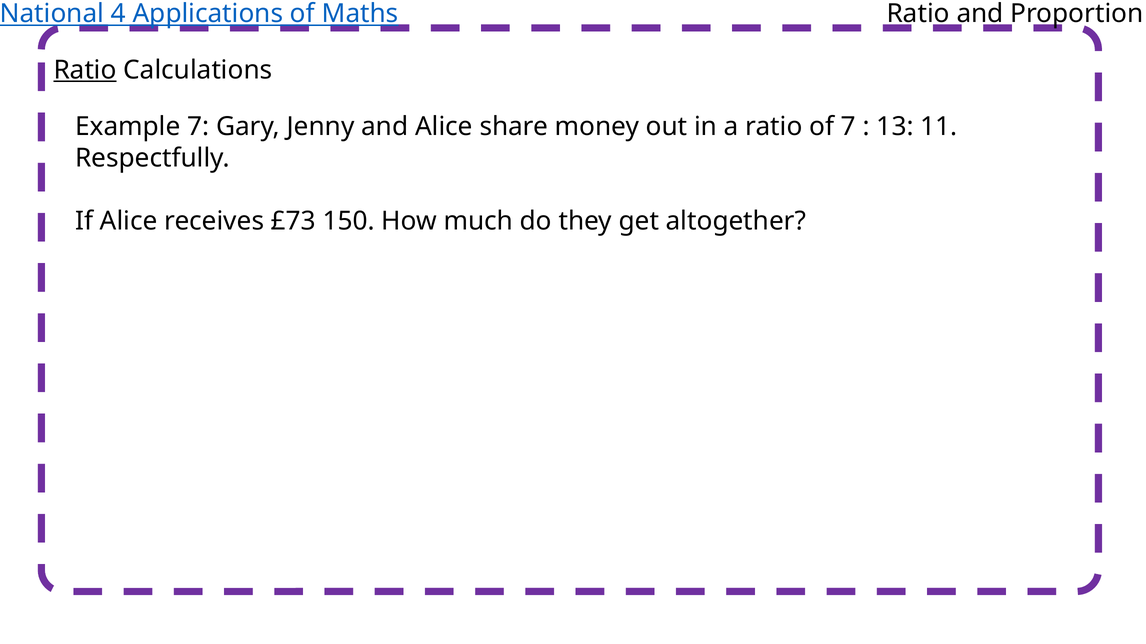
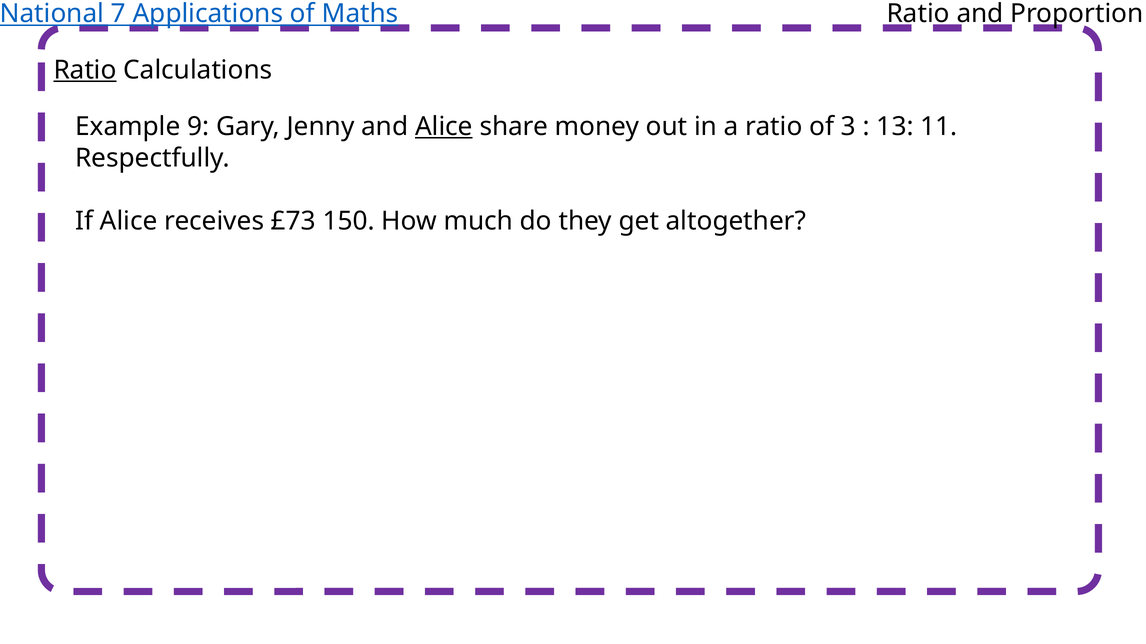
4: 4 -> 7 (118, 13)
Example 7: 7 -> 9 (198, 127)
Alice underline: none -> present (444, 127)
of 7: 7 -> 3 (848, 127)
